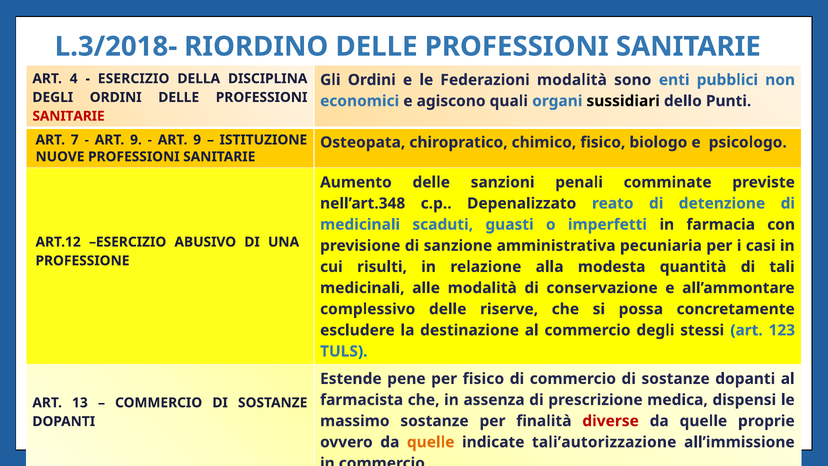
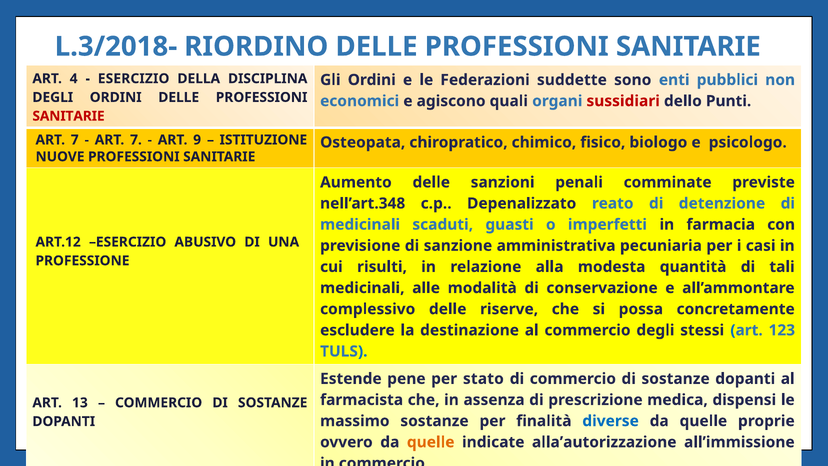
Federazioni modalità: modalità -> suddette (572, 80)
sussidiari colour: black -> red (623, 101)
9: 9 -> 7 (136, 140)
per fisico: fisico -> stato (483, 379)
diverse colour: red -> blue (611, 421)
tali’autorizzazione: tali’autorizzazione -> alla’autorizzazione (604, 442)
